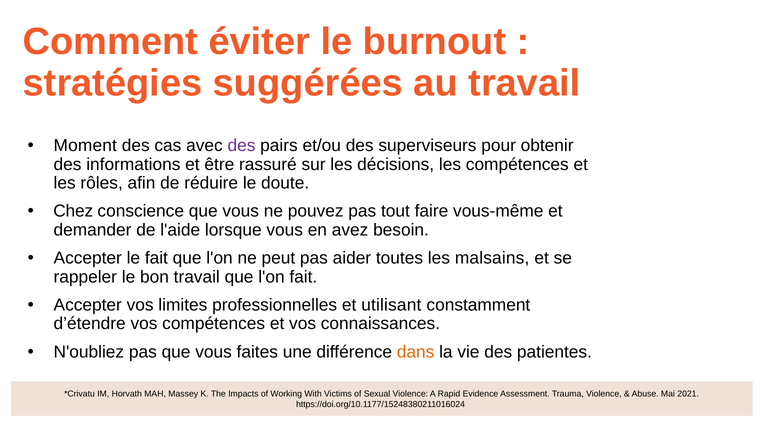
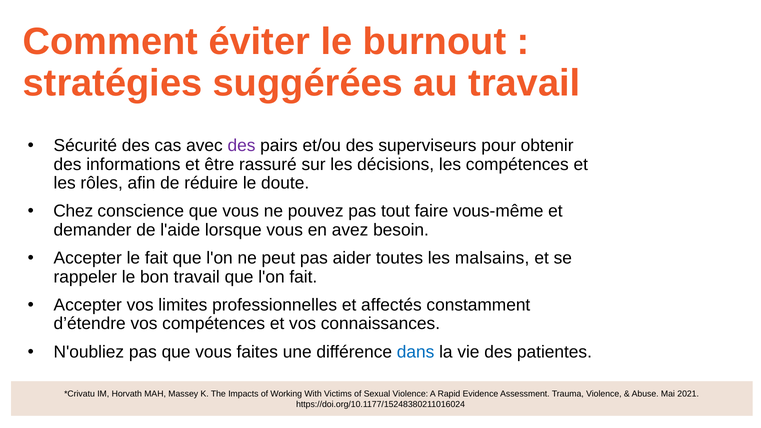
Moment: Moment -> Sécurité (85, 146)
utilisant: utilisant -> affectés (391, 305)
dans colour: orange -> blue (416, 352)
